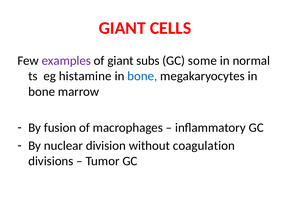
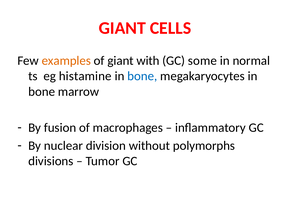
examples colour: purple -> orange (66, 61)
subs: subs -> with (148, 61)
coagulation: coagulation -> polymorphs (204, 146)
